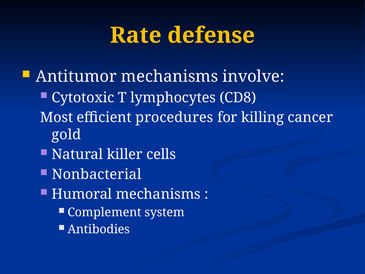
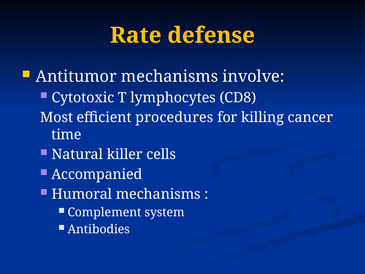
gold: gold -> time (66, 134)
Nonbacterial: Nonbacterial -> Accompanied (97, 174)
